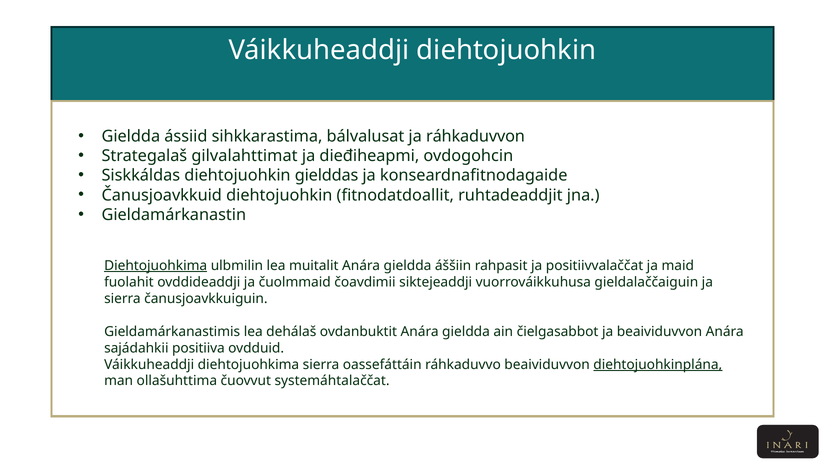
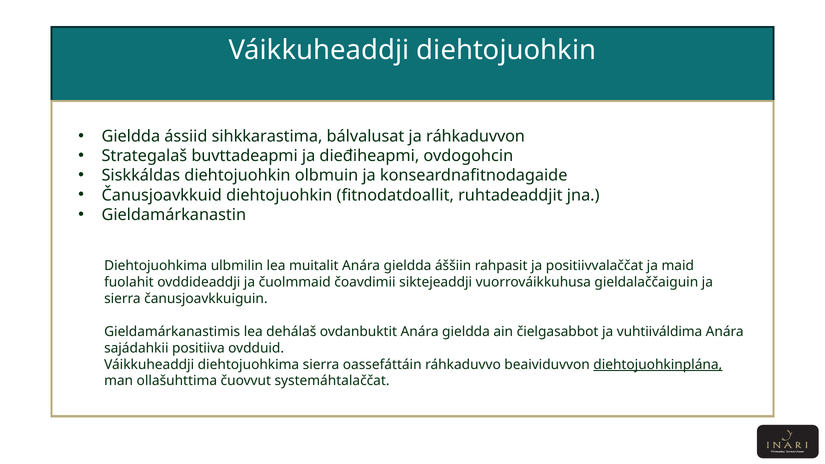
gilvalahttimat: gilvalahttimat -> buvttadeapmi (245, 156)
gielddas: gielddas -> olbmuin (327, 176)
Diehtojuohkima underline: present -> none (156, 266)
ja beaividuvvon: beaividuvvon -> vuhtiiváldima (660, 332)
